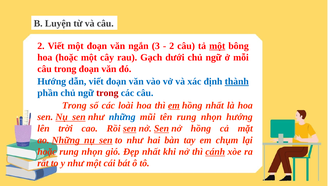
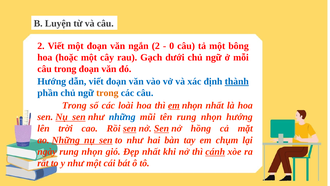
ngắn 3: 3 -> 2 (156, 46)
2: 2 -> 0 (172, 46)
một underline: present -> none (217, 46)
trong colour: red -> orange (107, 93)
em hồng: hồng -> nhọn (192, 105)
hoặc: hoặc -> ngày (47, 151)
